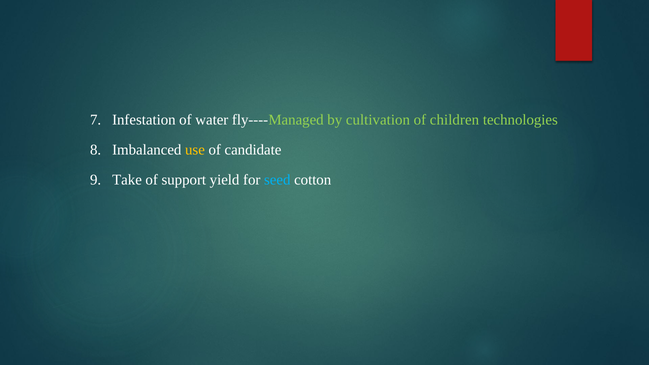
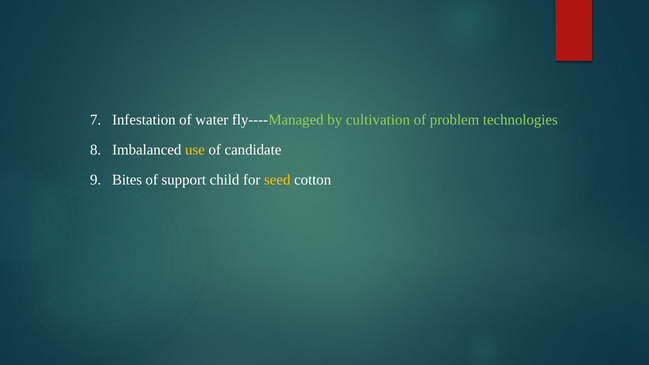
children: children -> problem (455, 120)
Take: Take -> Bites (127, 180)
yield: yield -> child (225, 180)
seed colour: light blue -> yellow (277, 180)
